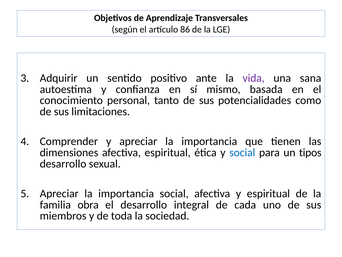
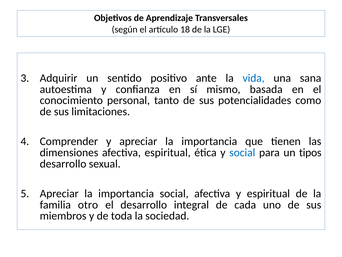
86: 86 -> 18 (185, 30)
vida colour: purple -> blue (254, 78)
obra: obra -> otro (88, 204)
